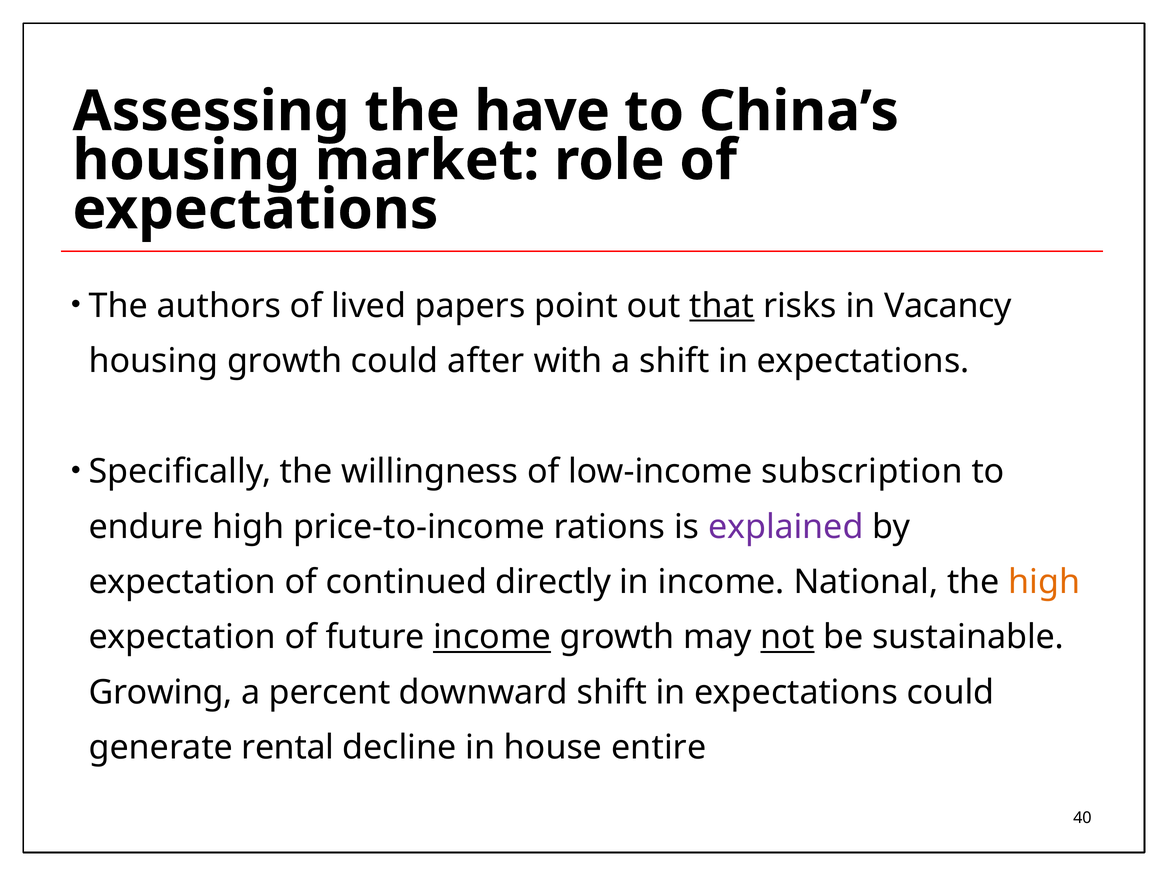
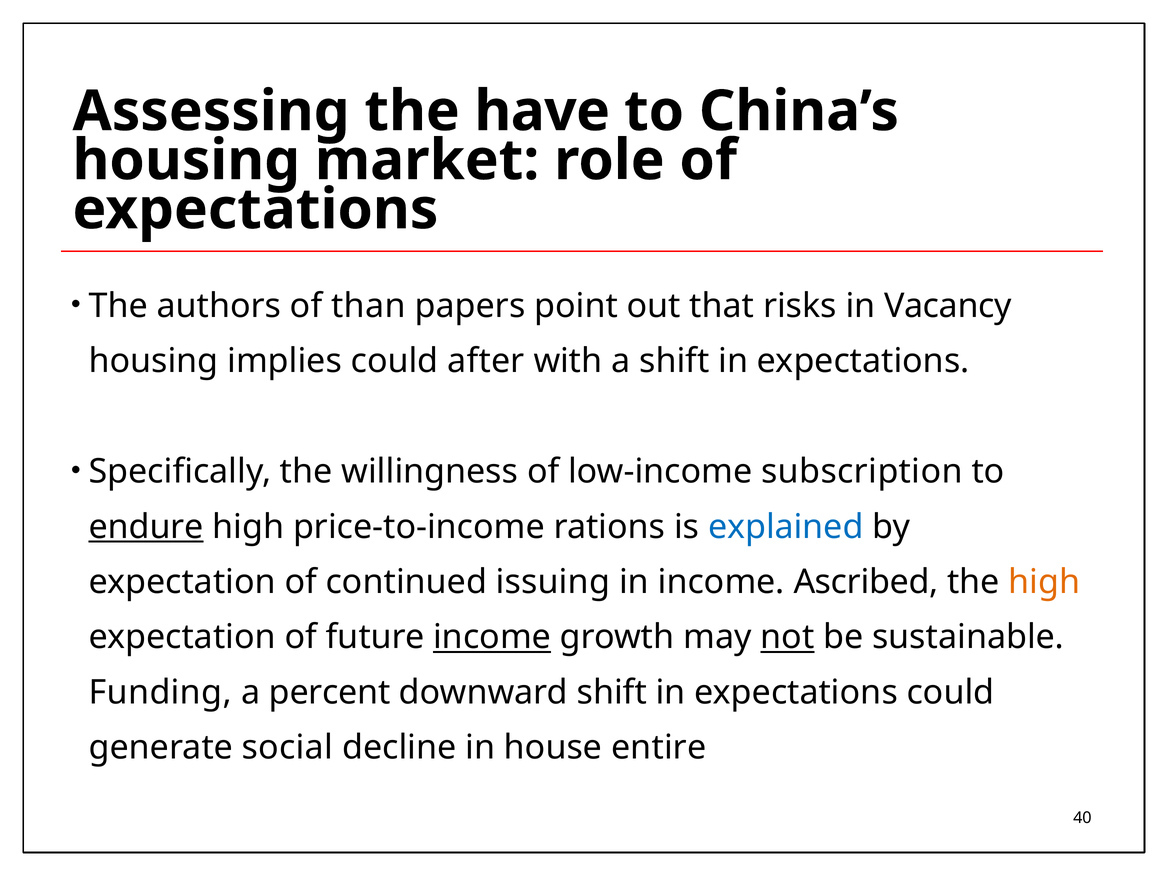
lived: lived -> than (368, 306)
that underline: present -> none (722, 306)
housing growth: growth -> implies (285, 361)
endure underline: none -> present (146, 527)
explained colour: purple -> blue (786, 527)
directly: directly -> issuing (553, 582)
National: National -> Ascribed (866, 582)
Growing: Growing -> Funding (160, 692)
rental: rental -> social (287, 747)
